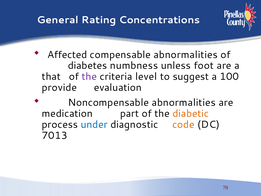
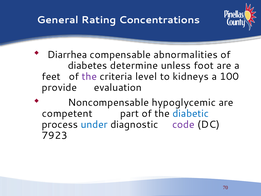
Affected: Affected -> Diarrhea (67, 55)
numbness: numbness -> determine (134, 66)
that: that -> feet (51, 77)
suggest: suggest -> kidneys (191, 77)
Noncompensable abnormalities: abnormalities -> hypoglycemic (184, 103)
medication: medication -> competent (67, 113)
diabetic colour: orange -> blue (191, 113)
code colour: orange -> purple (183, 124)
7013: 7013 -> 7923 (55, 135)
